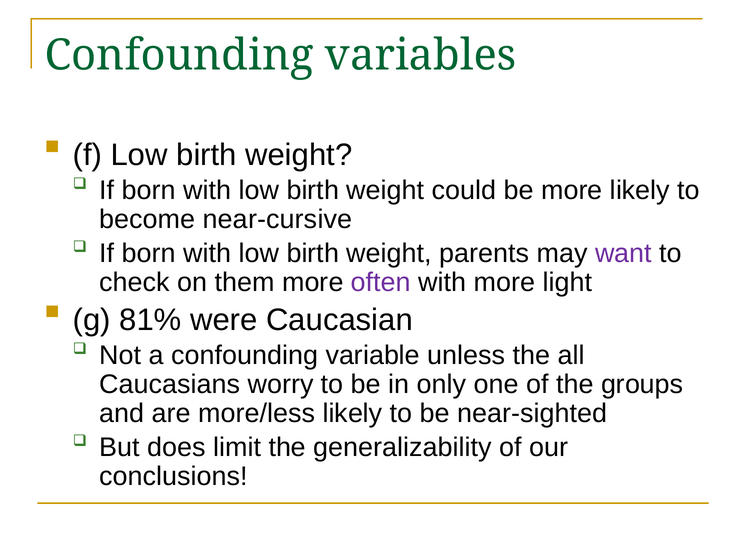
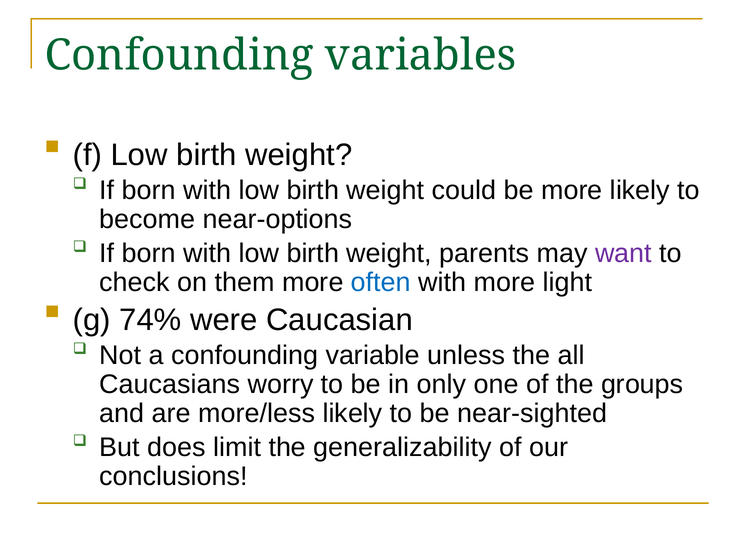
near-cursive: near-cursive -> near-options (278, 220)
often colour: purple -> blue (381, 283)
81%: 81% -> 74% (150, 320)
